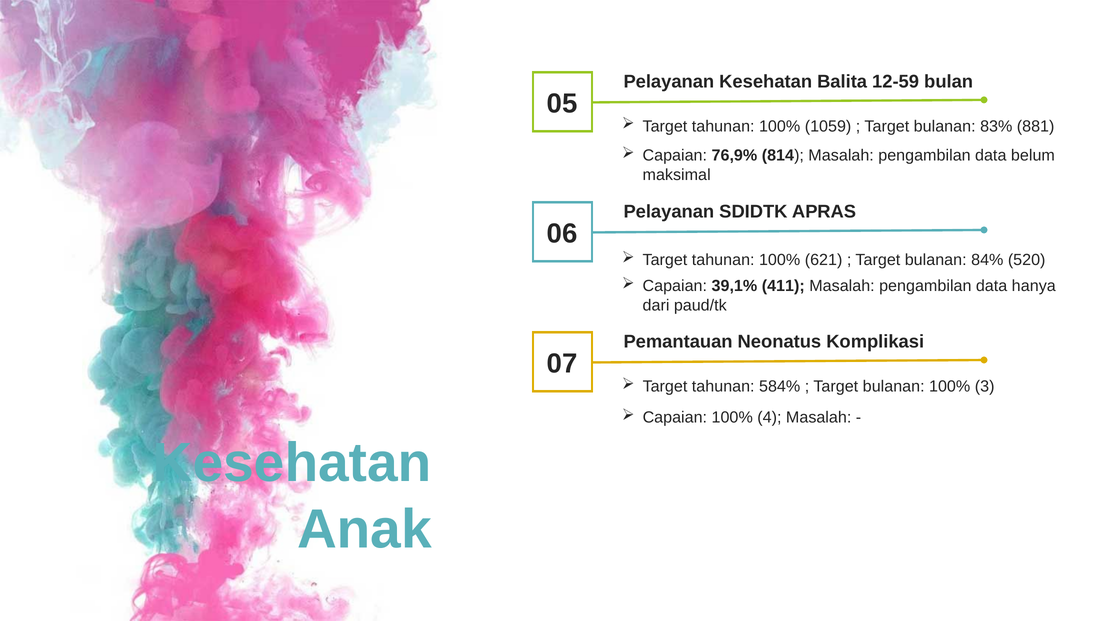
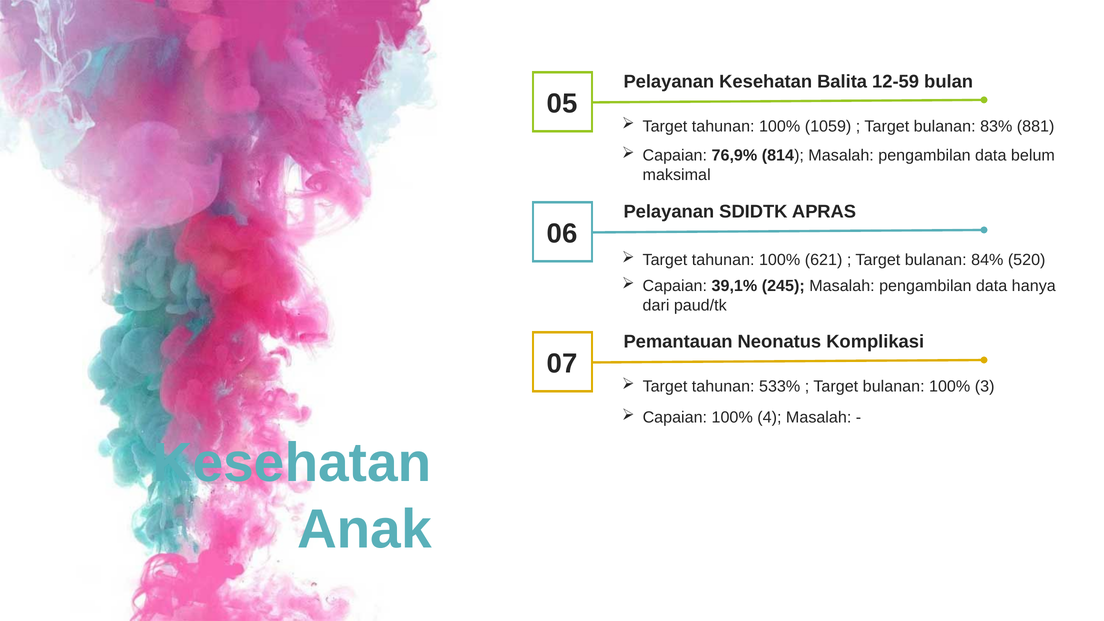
411: 411 -> 245 (783, 286)
584%: 584% -> 533% (780, 386)
